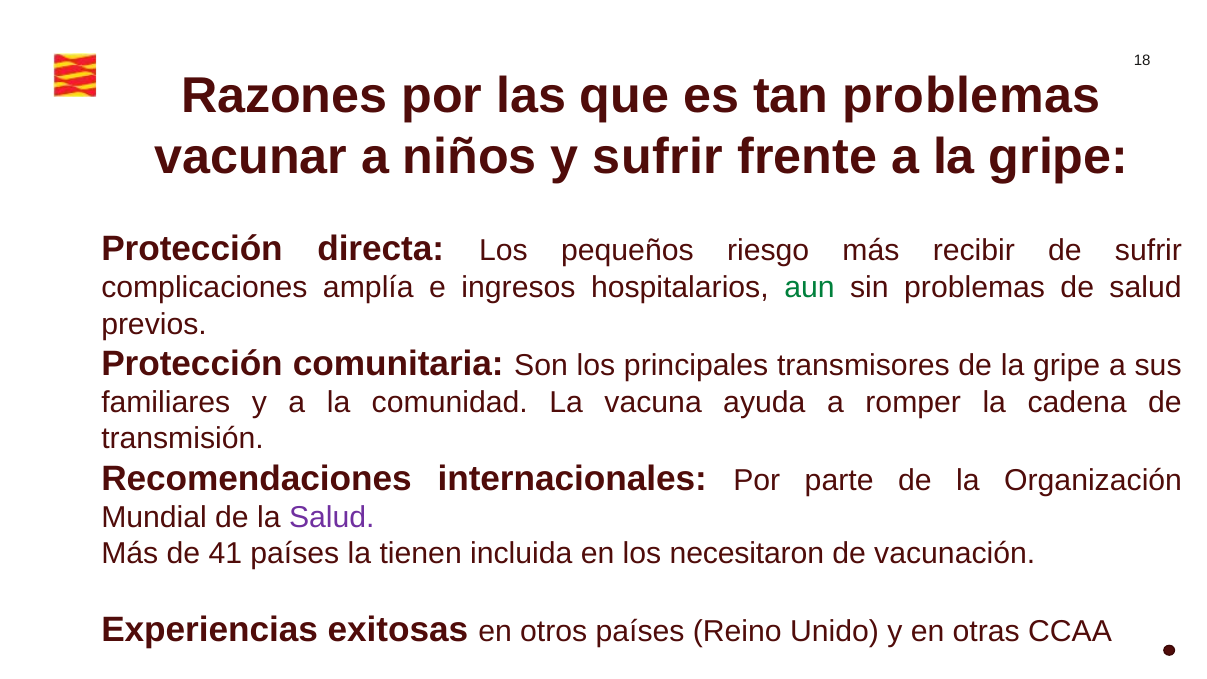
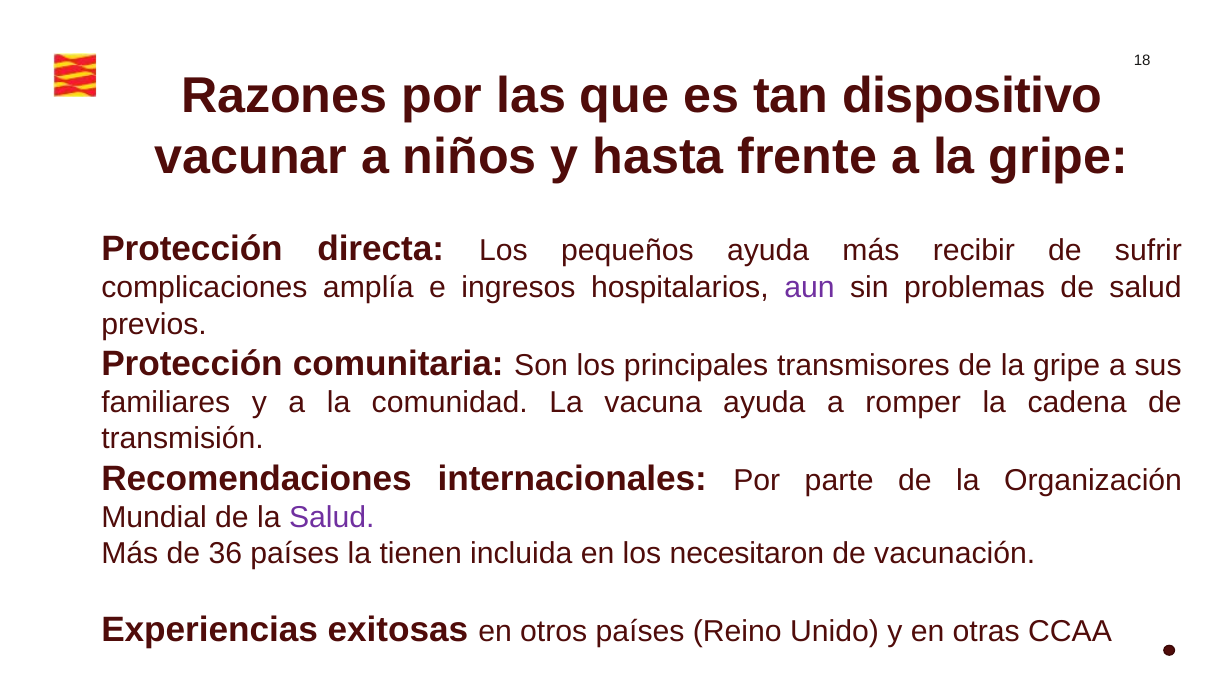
tan problemas: problemas -> dispositivo (972, 96)
y sufrir: sufrir -> hasta (658, 157)
pequeños riesgo: riesgo -> ayuda (768, 251)
aun colour: green -> purple (809, 288)
41: 41 -> 36 (225, 554)
